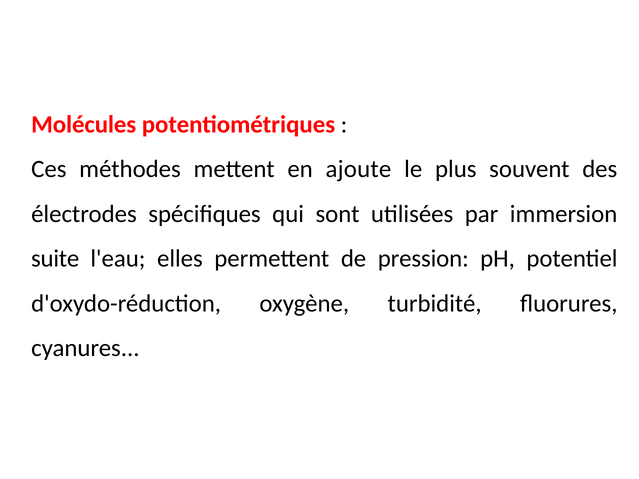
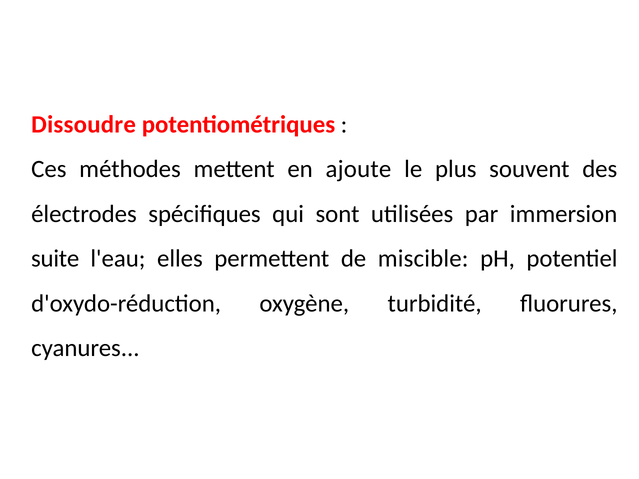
Molécules: Molécules -> Dissoudre (84, 125)
pression: pression -> miscible (423, 259)
